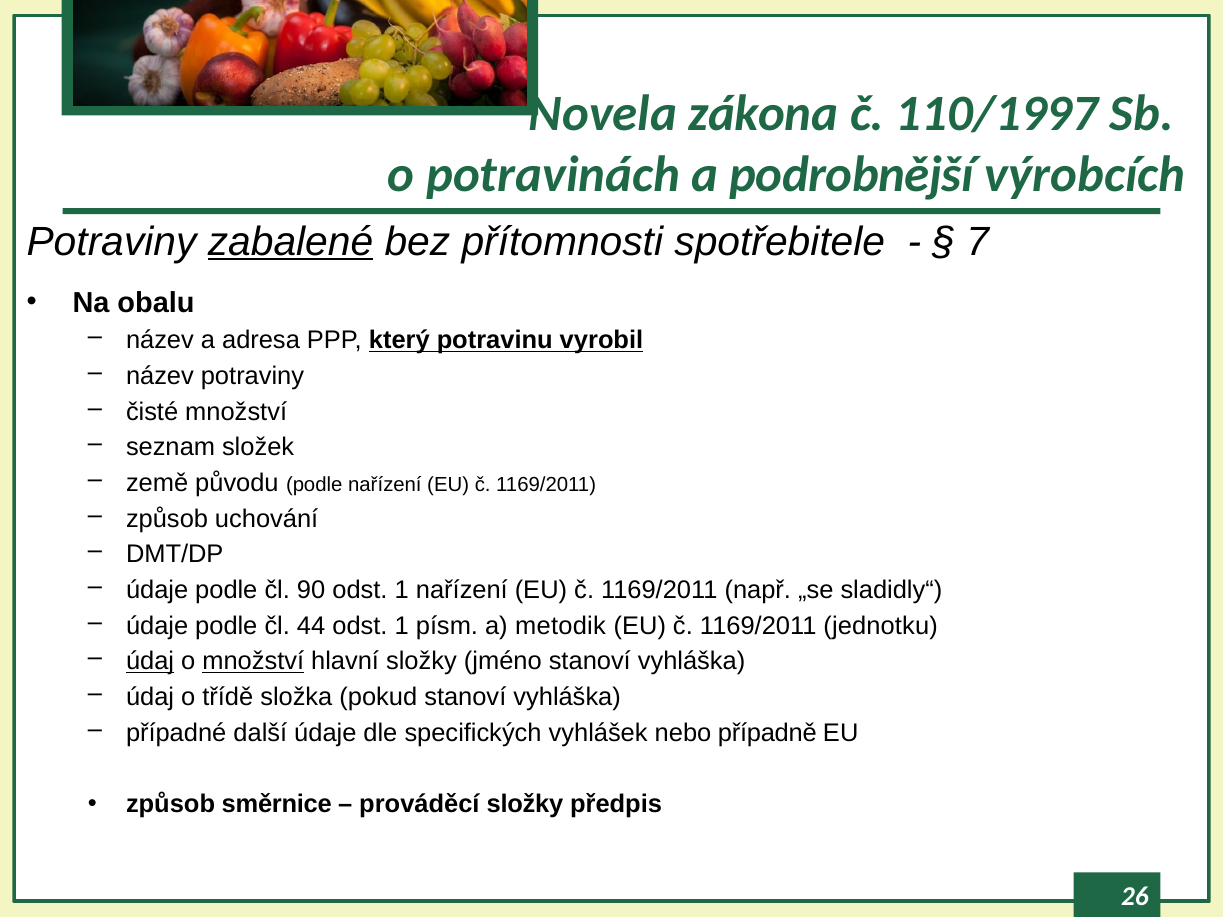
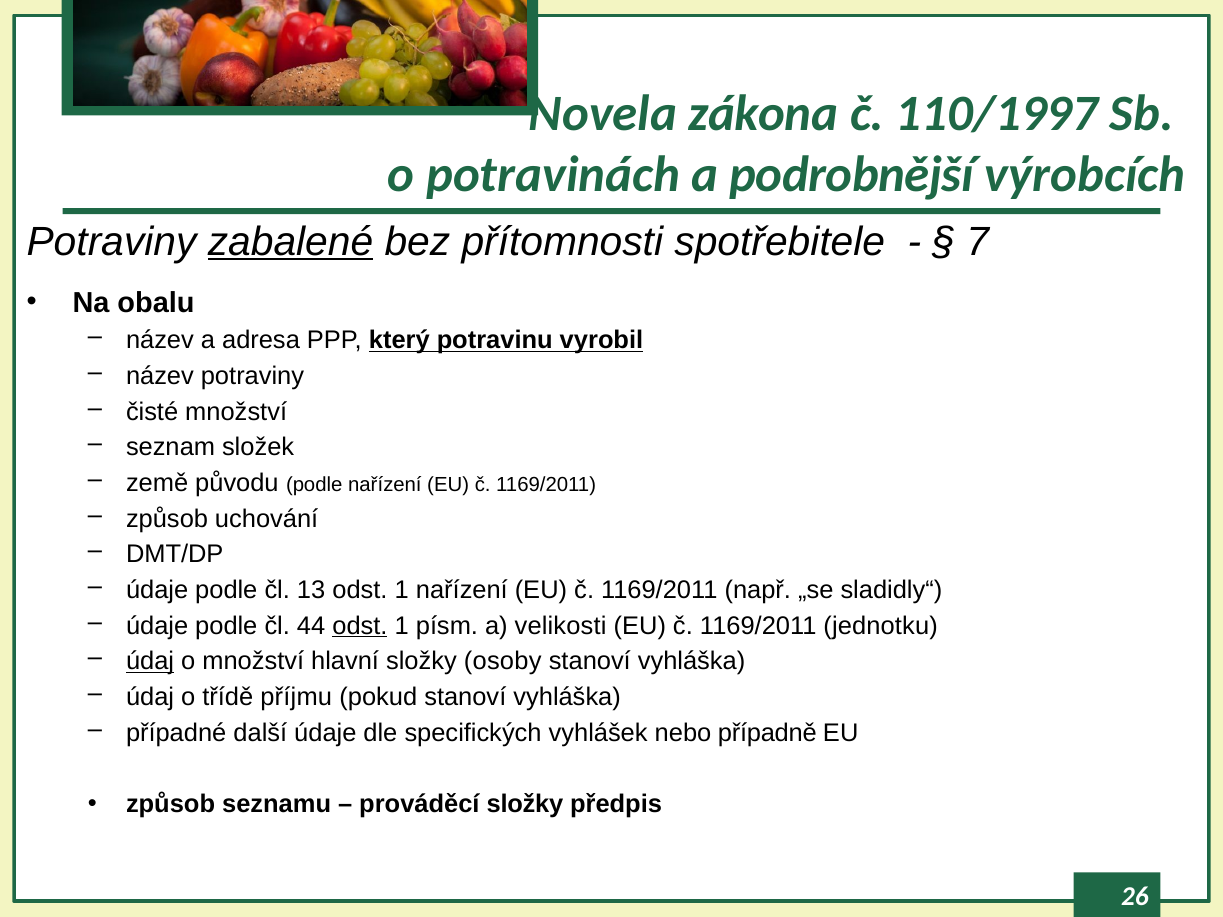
90: 90 -> 13 (311, 590)
odst underline: none -> present (360, 626)
metodik: metodik -> velikosti (561, 626)
množství underline: present -> none (253, 662)
jméno: jméno -> osoby (503, 662)
složka: složka -> příjmu (296, 697)
směrnice: směrnice -> seznamu (277, 804)
